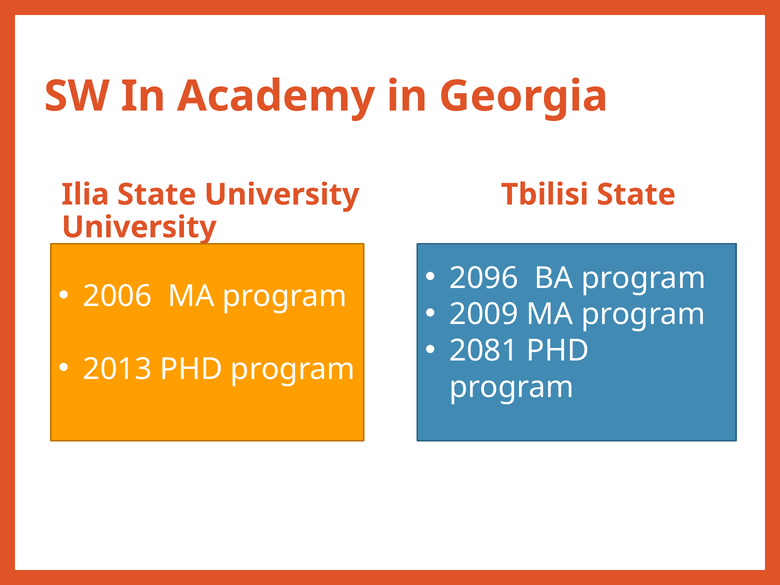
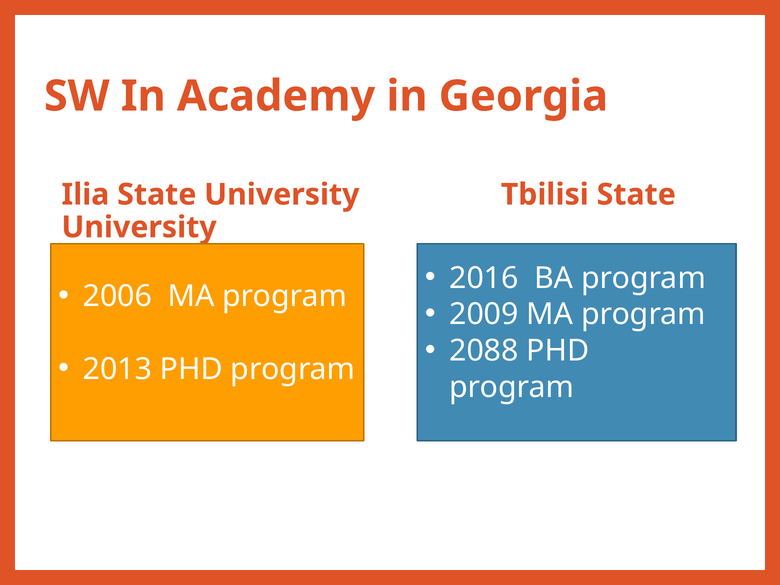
2096: 2096 -> 2016 (484, 278)
2081: 2081 -> 2088 (484, 351)
